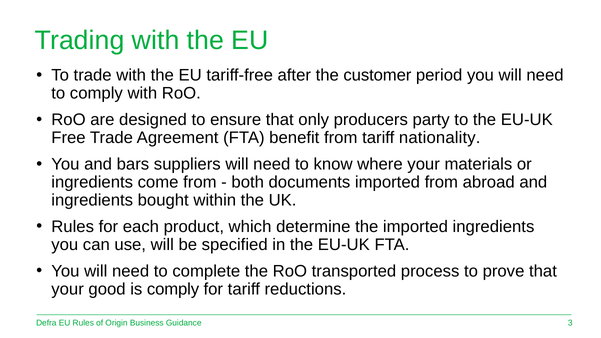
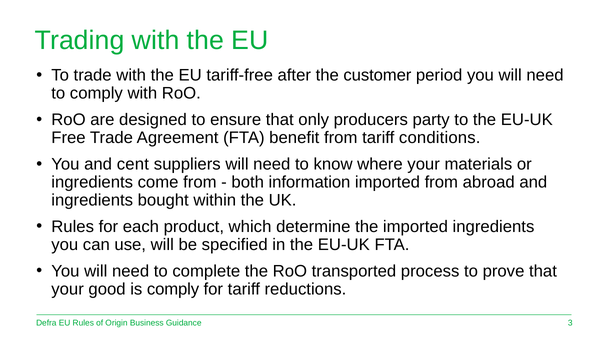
nationality: nationality -> conditions (440, 138)
bars: bars -> cent (133, 164)
documents: documents -> information (309, 182)
